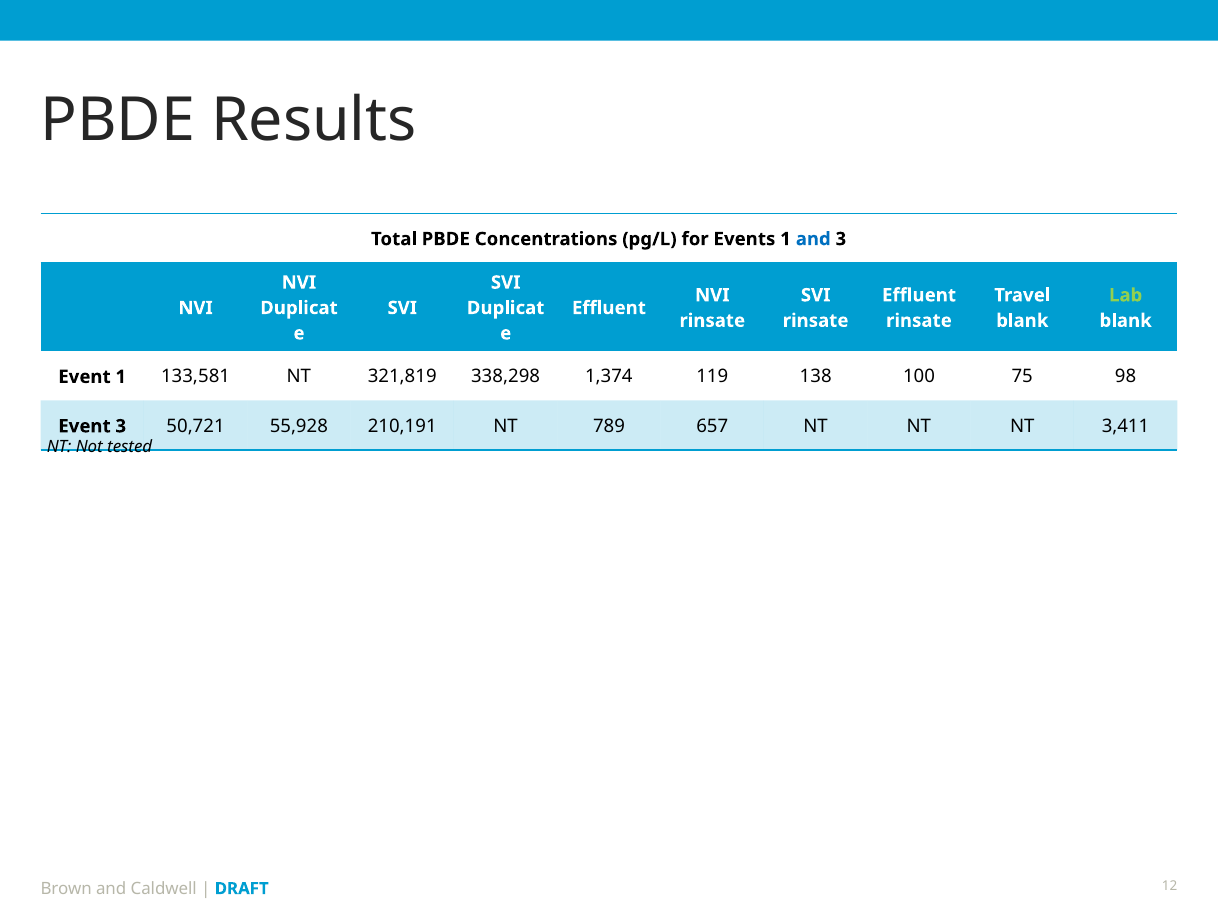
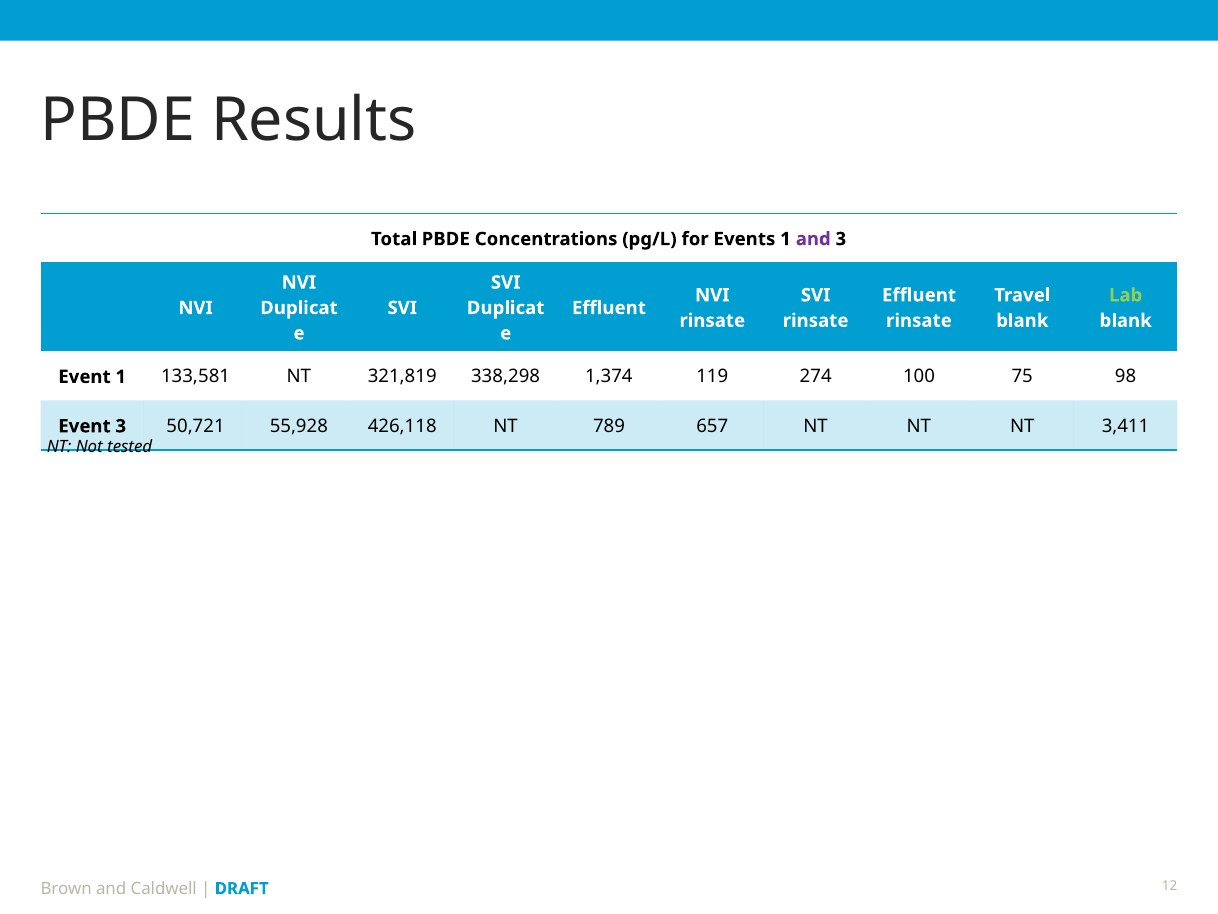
and colour: blue -> purple (813, 239)
138: 138 -> 274 (816, 377)
210,191: 210,191 -> 426,118 (402, 426)
